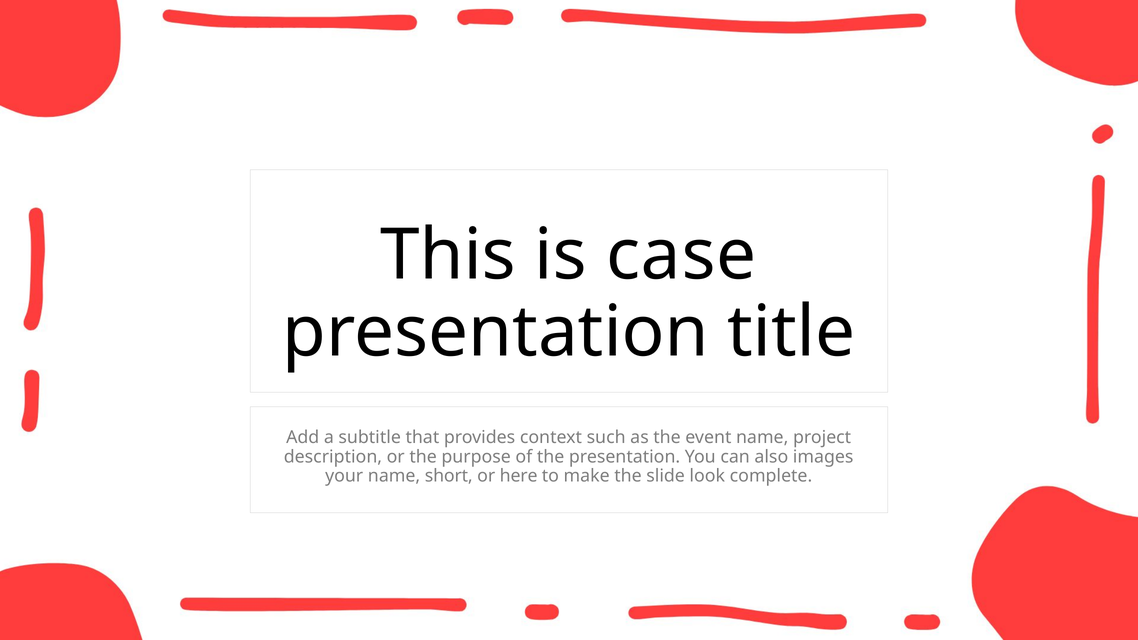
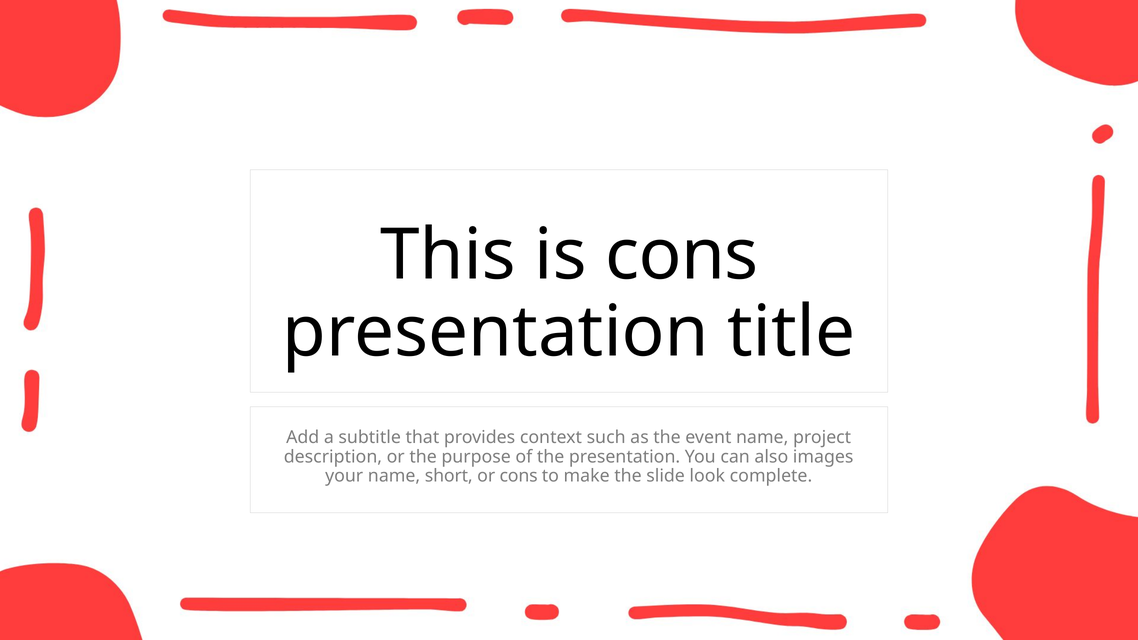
is case: case -> cons (682, 256)
or here: here -> cons (519, 476)
